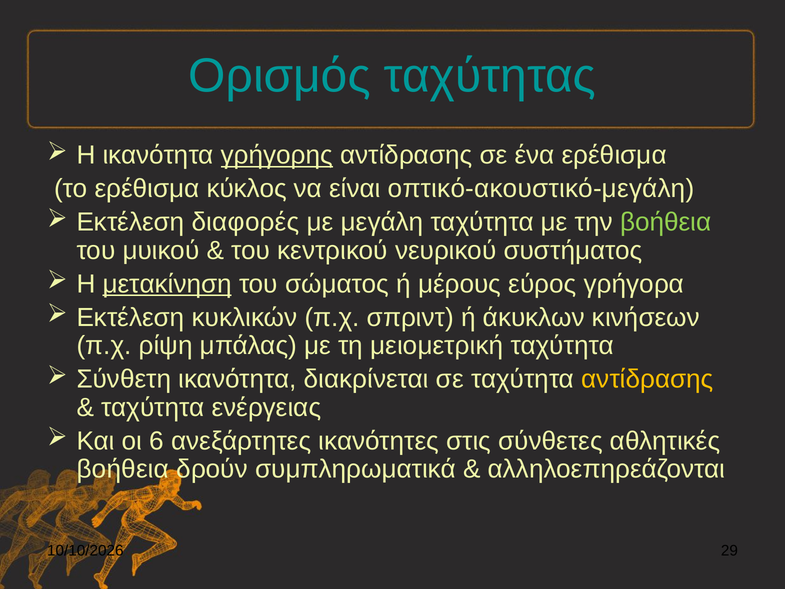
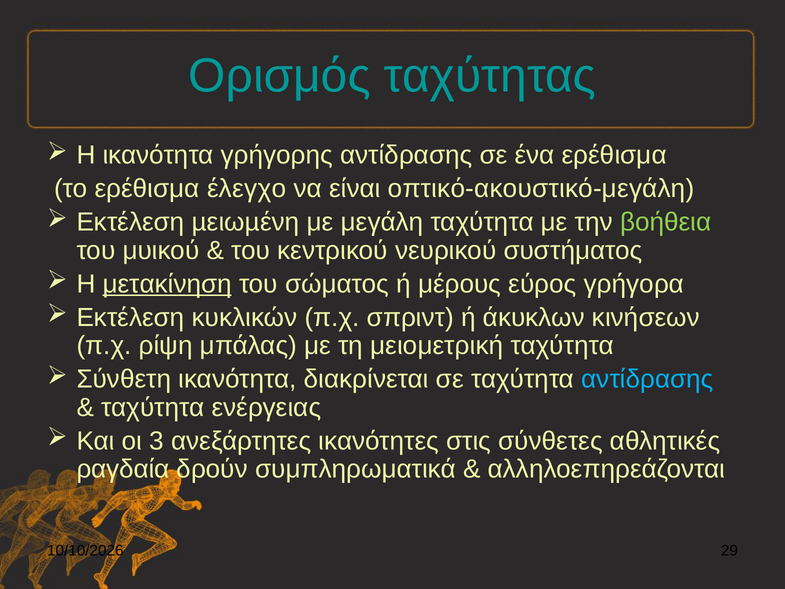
γρήγορης underline: present -> none (277, 155)
κύκλος: κύκλος -> έλεγχο (247, 189)
διαφορές: διαφορές -> µειωµένη (246, 222)
αντίδρασης colour: yellow -> light blue (647, 379)
6: 6 -> 3 (157, 441)
βοήθεια: βοήθεια -> ραγδαία (123, 469)
